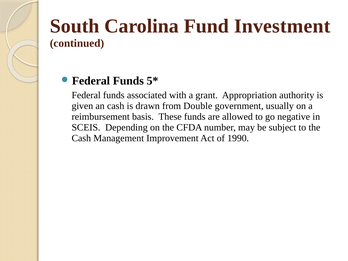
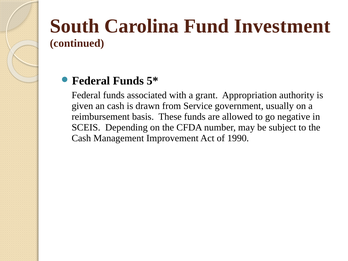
Double: Double -> Service (198, 106)
